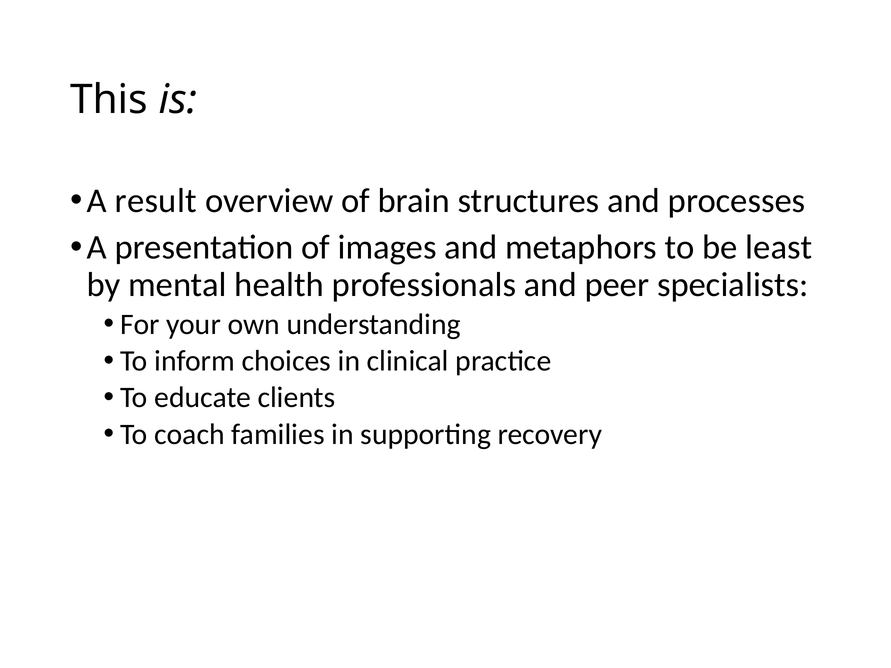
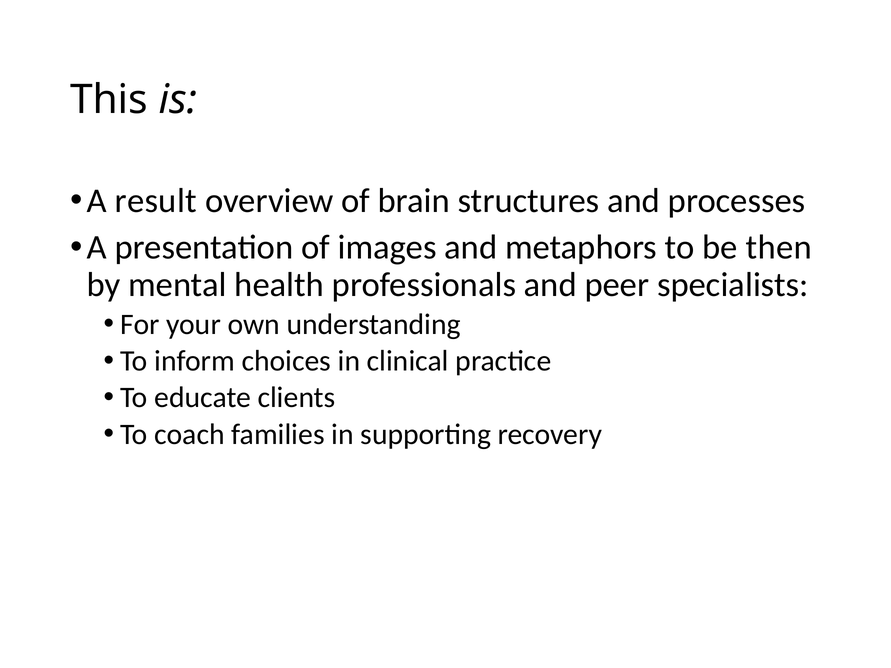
least: least -> then (779, 248)
